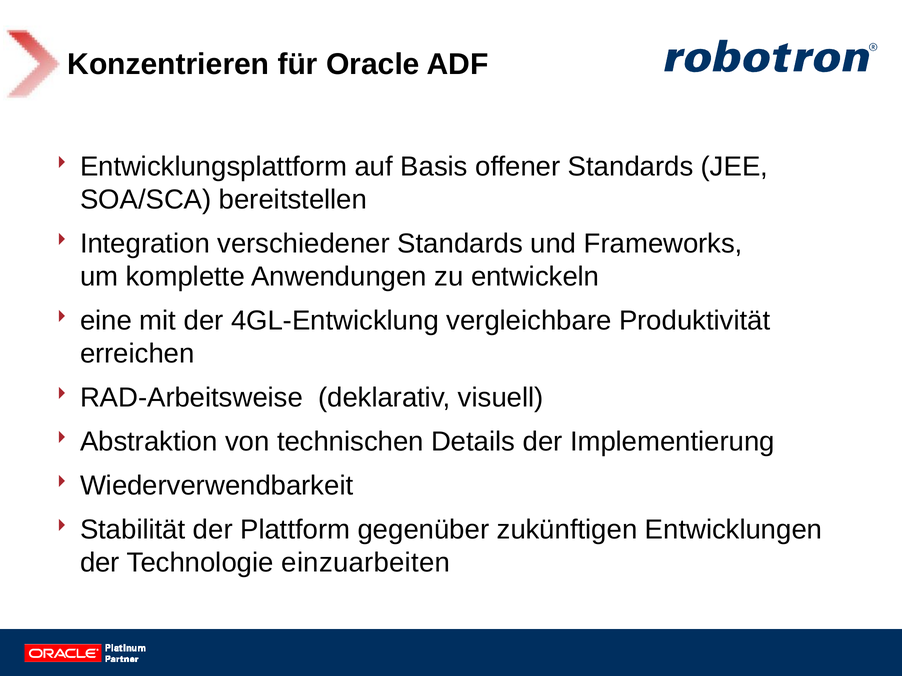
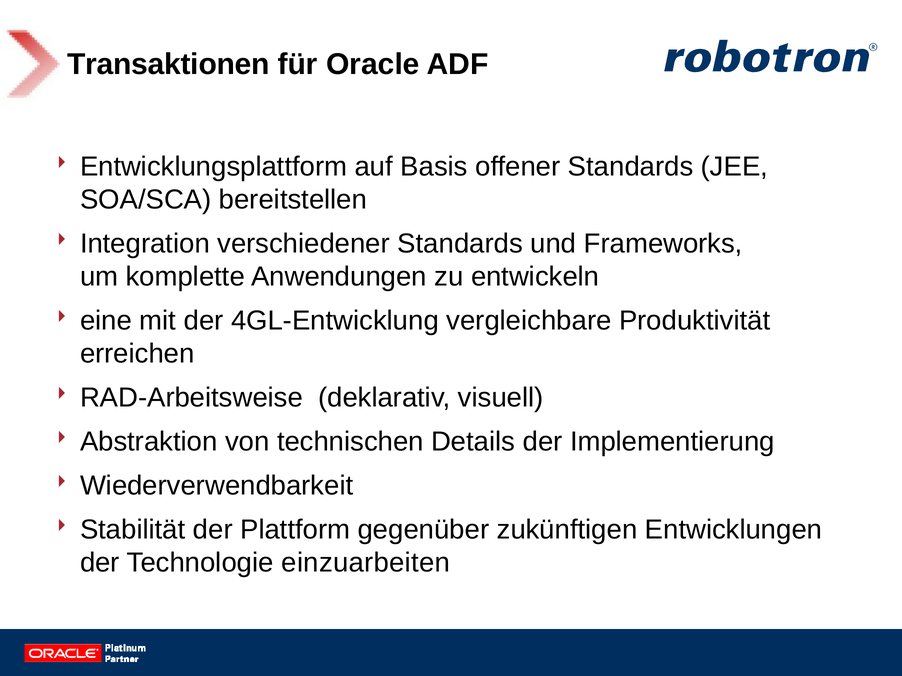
Konzentrieren: Konzentrieren -> Transaktionen (168, 65)
